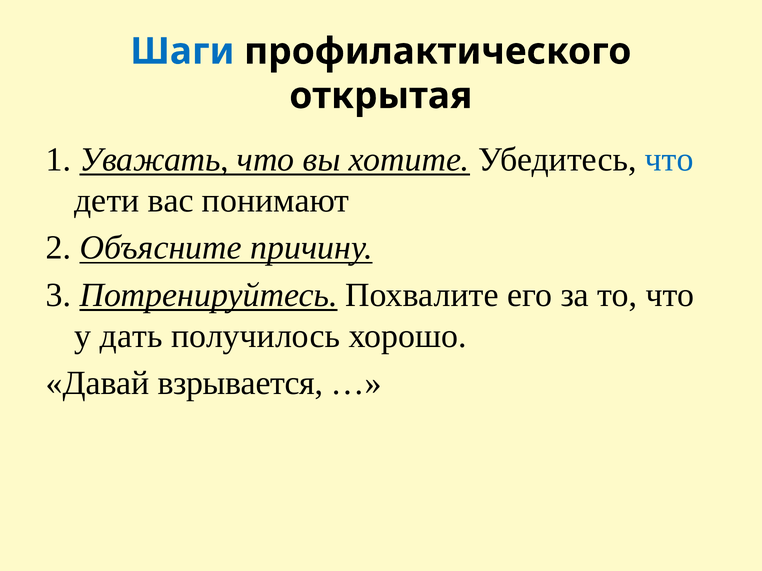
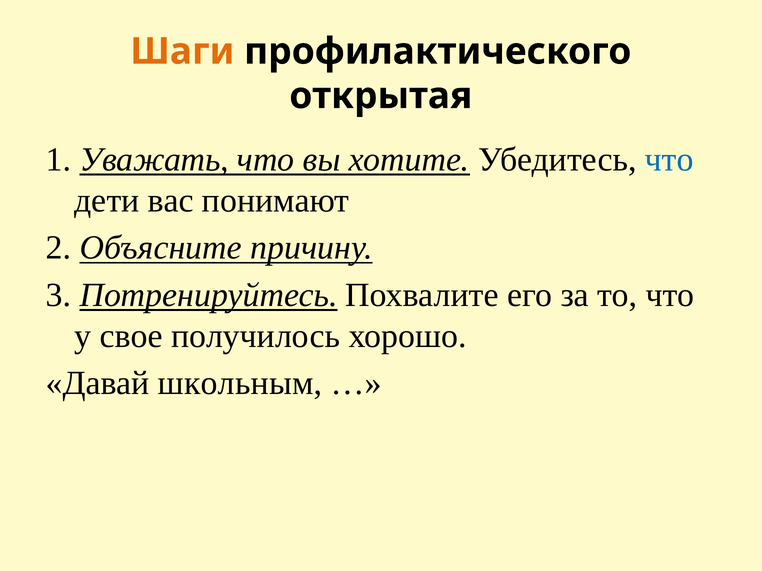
Шаги colour: blue -> orange (182, 51)
дать: дать -> свое (131, 336)
взрывается: взрывается -> школьным (240, 384)
